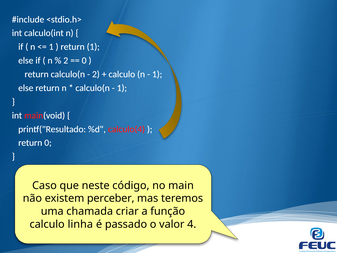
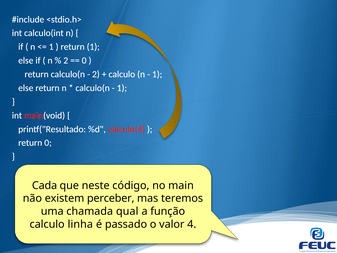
Caso: Caso -> Cada (45, 185)
criar: criar -> qual (127, 211)
